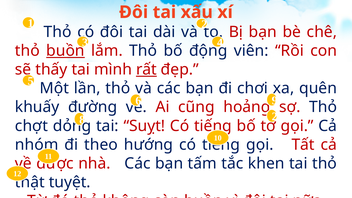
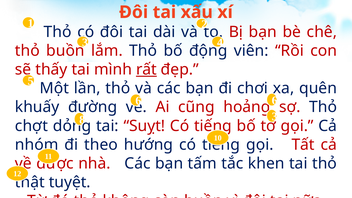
buồn underline: present -> none (65, 51)
9: 9 -> 6 (275, 100)
2: 2 -> 3 (275, 117)
